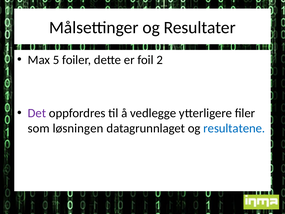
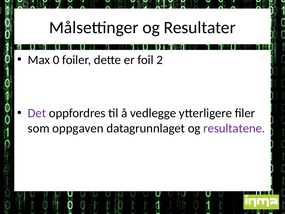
5: 5 -> 0 (56, 60)
løsningen: løsningen -> oppgaven (78, 128)
resultatene colour: blue -> purple (234, 128)
